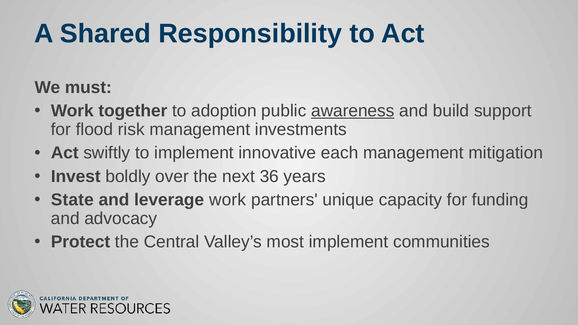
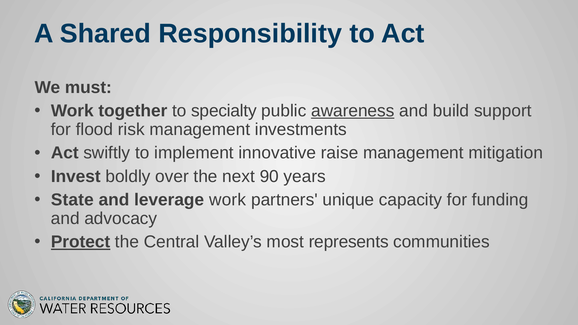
adoption: adoption -> specialty (224, 111)
each: each -> raise (340, 153)
36: 36 -> 90 (269, 176)
Protect underline: none -> present (81, 242)
most implement: implement -> represents (349, 242)
